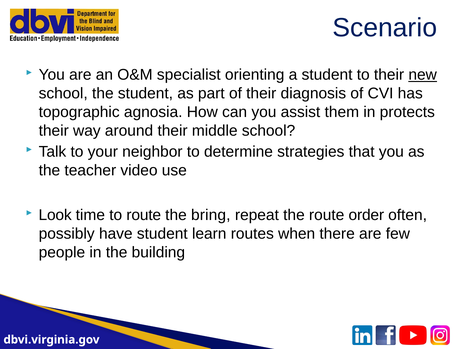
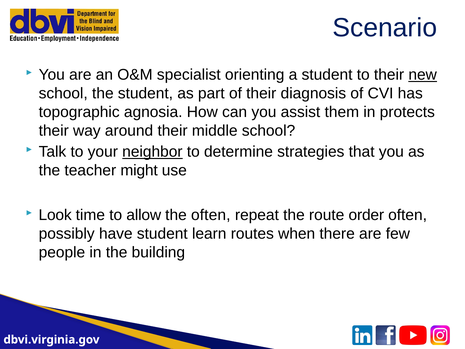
neighbor underline: none -> present (152, 152)
video: video -> might (139, 170)
to route: route -> allow (144, 215)
the bring: bring -> often (211, 215)
